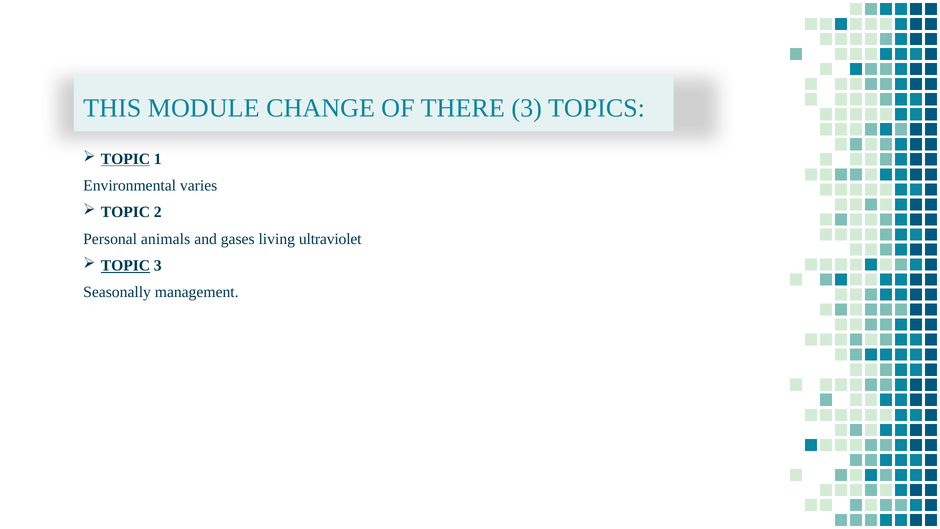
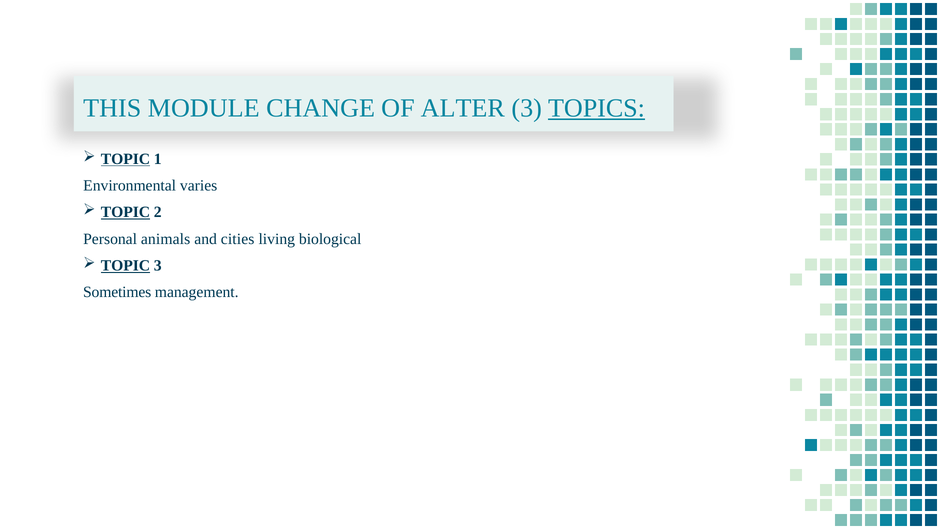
THERE: THERE -> ALTER (463, 108)
TOPICS underline: none -> present (597, 108)
TOPIC underline: none -> present (125, 212)
gases: gases -> cities (238, 239)
ultraviolet: ultraviolet -> biological (330, 239)
Seasonally: Seasonally -> Sometimes (117, 292)
